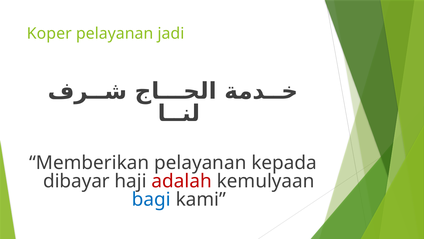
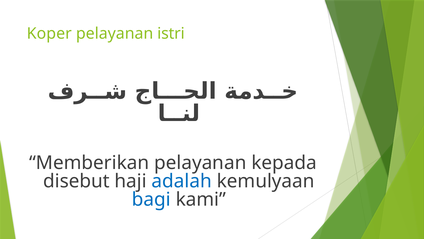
jadi: jadi -> istri (171, 33)
dibayar: dibayar -> disebut (76, 181)
adalah colour: red -> blue (182, 181)
